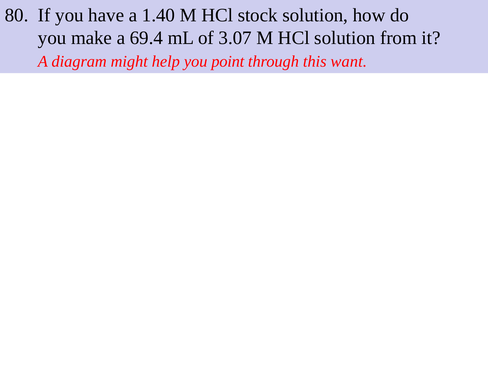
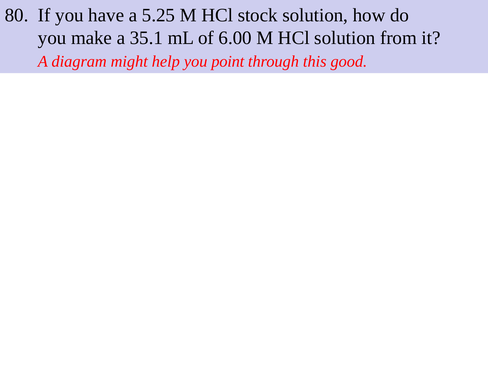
1.40: 1.40 -> 5.25 (159, 15)
69.4: 69.4 -> 35.1 (146, 38)
3.07: 3.07 -> 6.00 (235, 38)
want: want -> good (349, 62)
